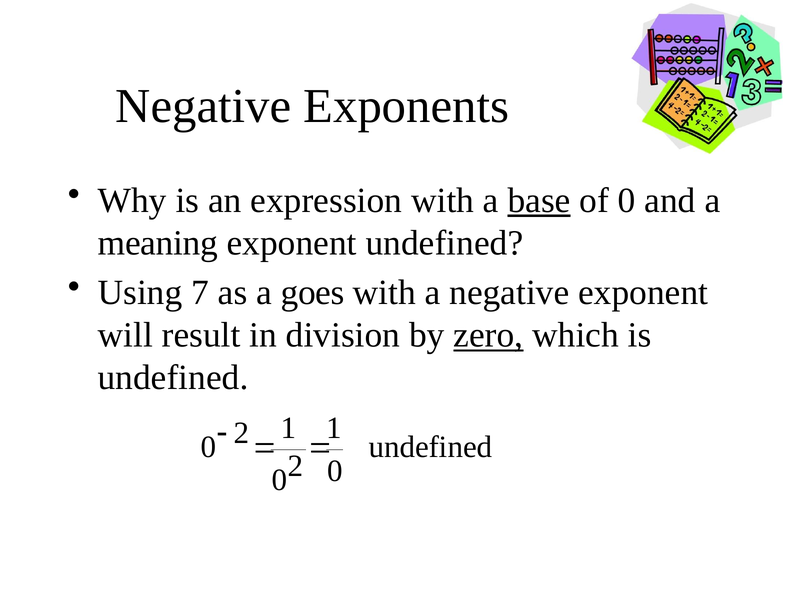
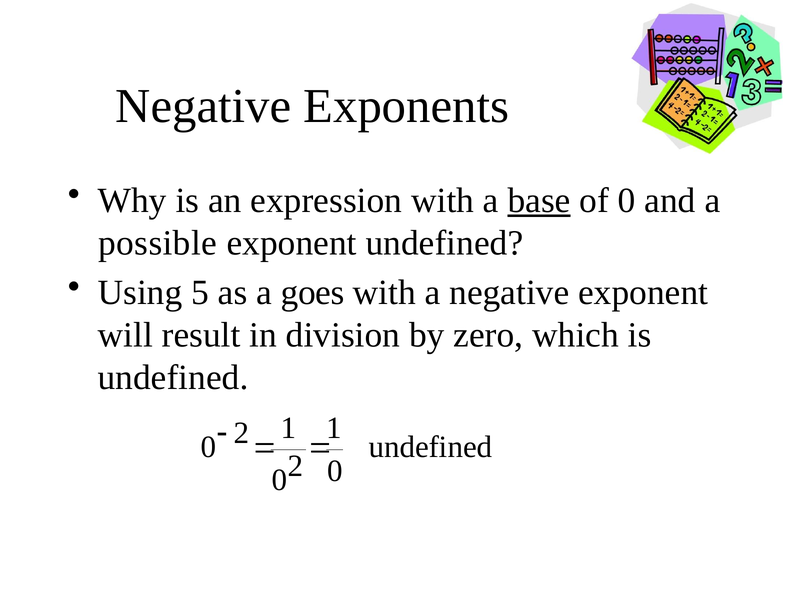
meaning: meaning -> possible (158, 243)
7: 7 -> 5 (200, 293)
zero underline: present -> none (488, 335)
